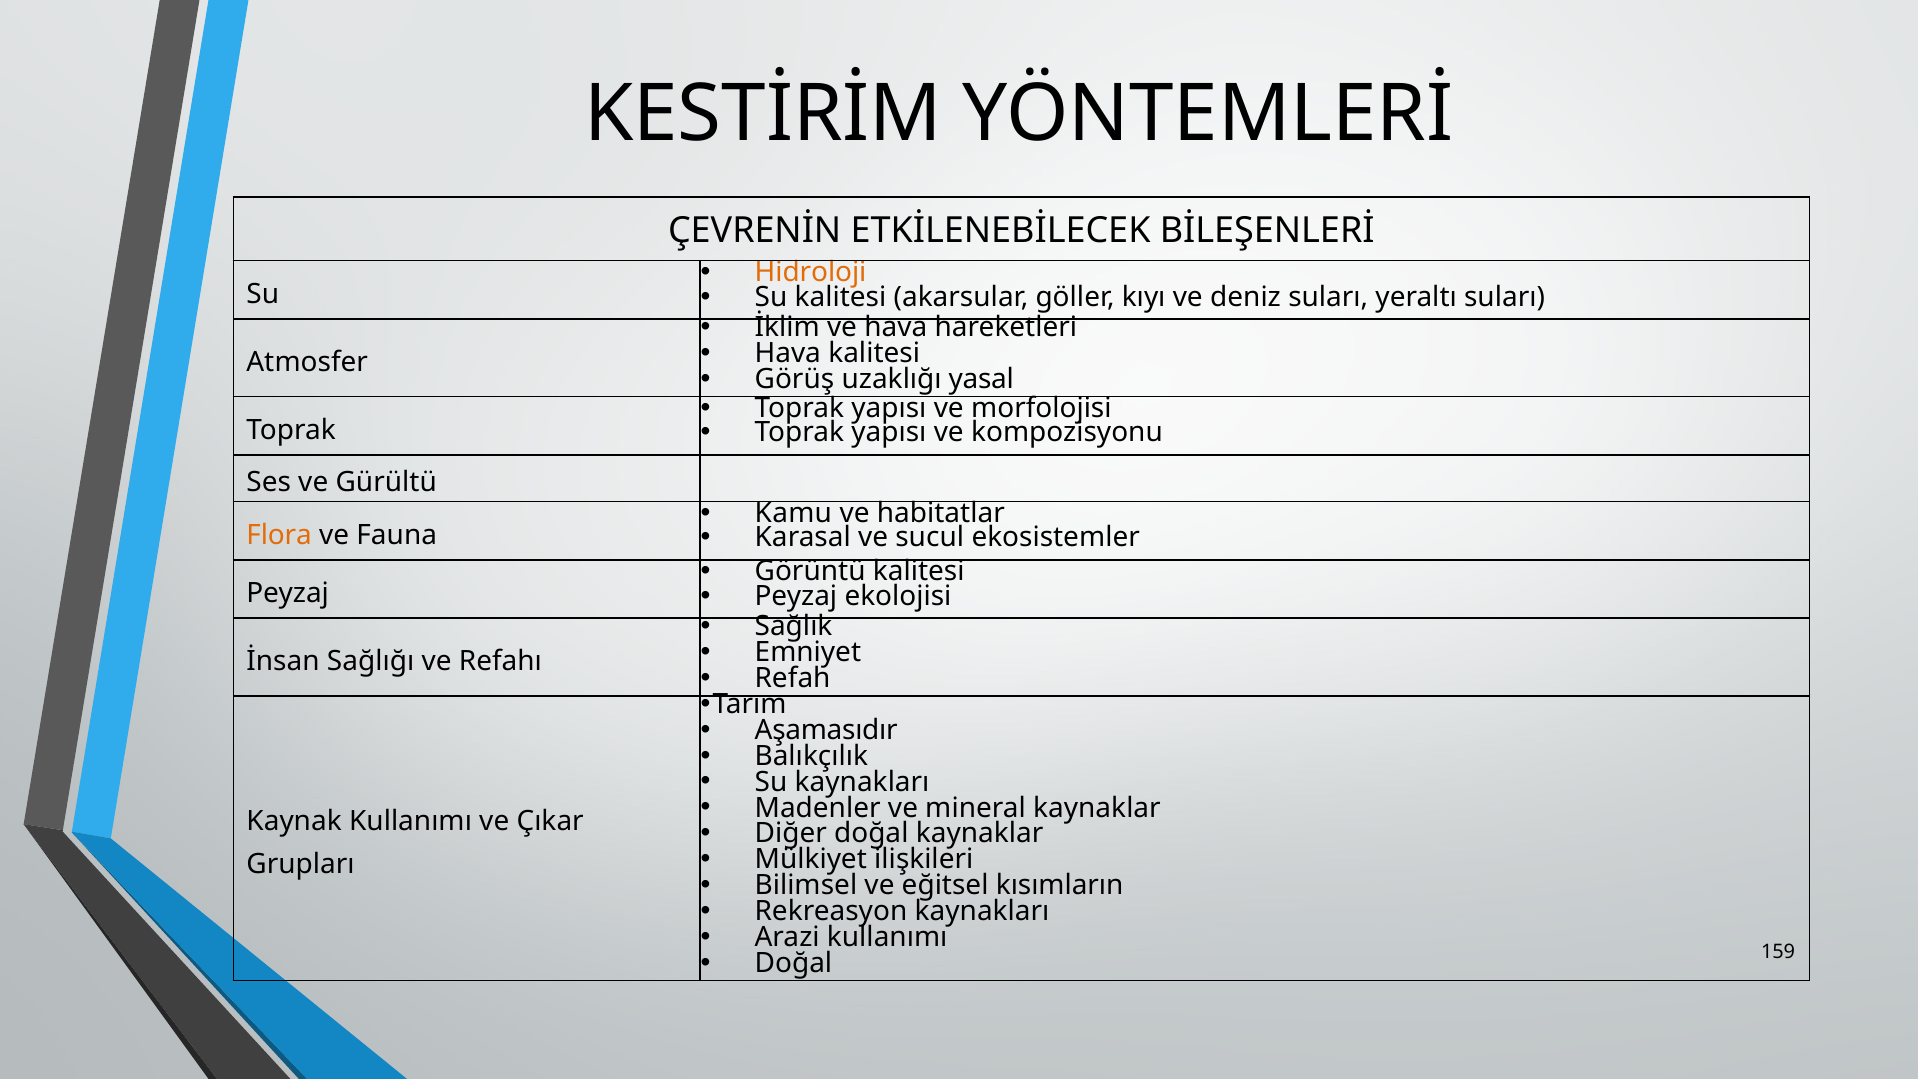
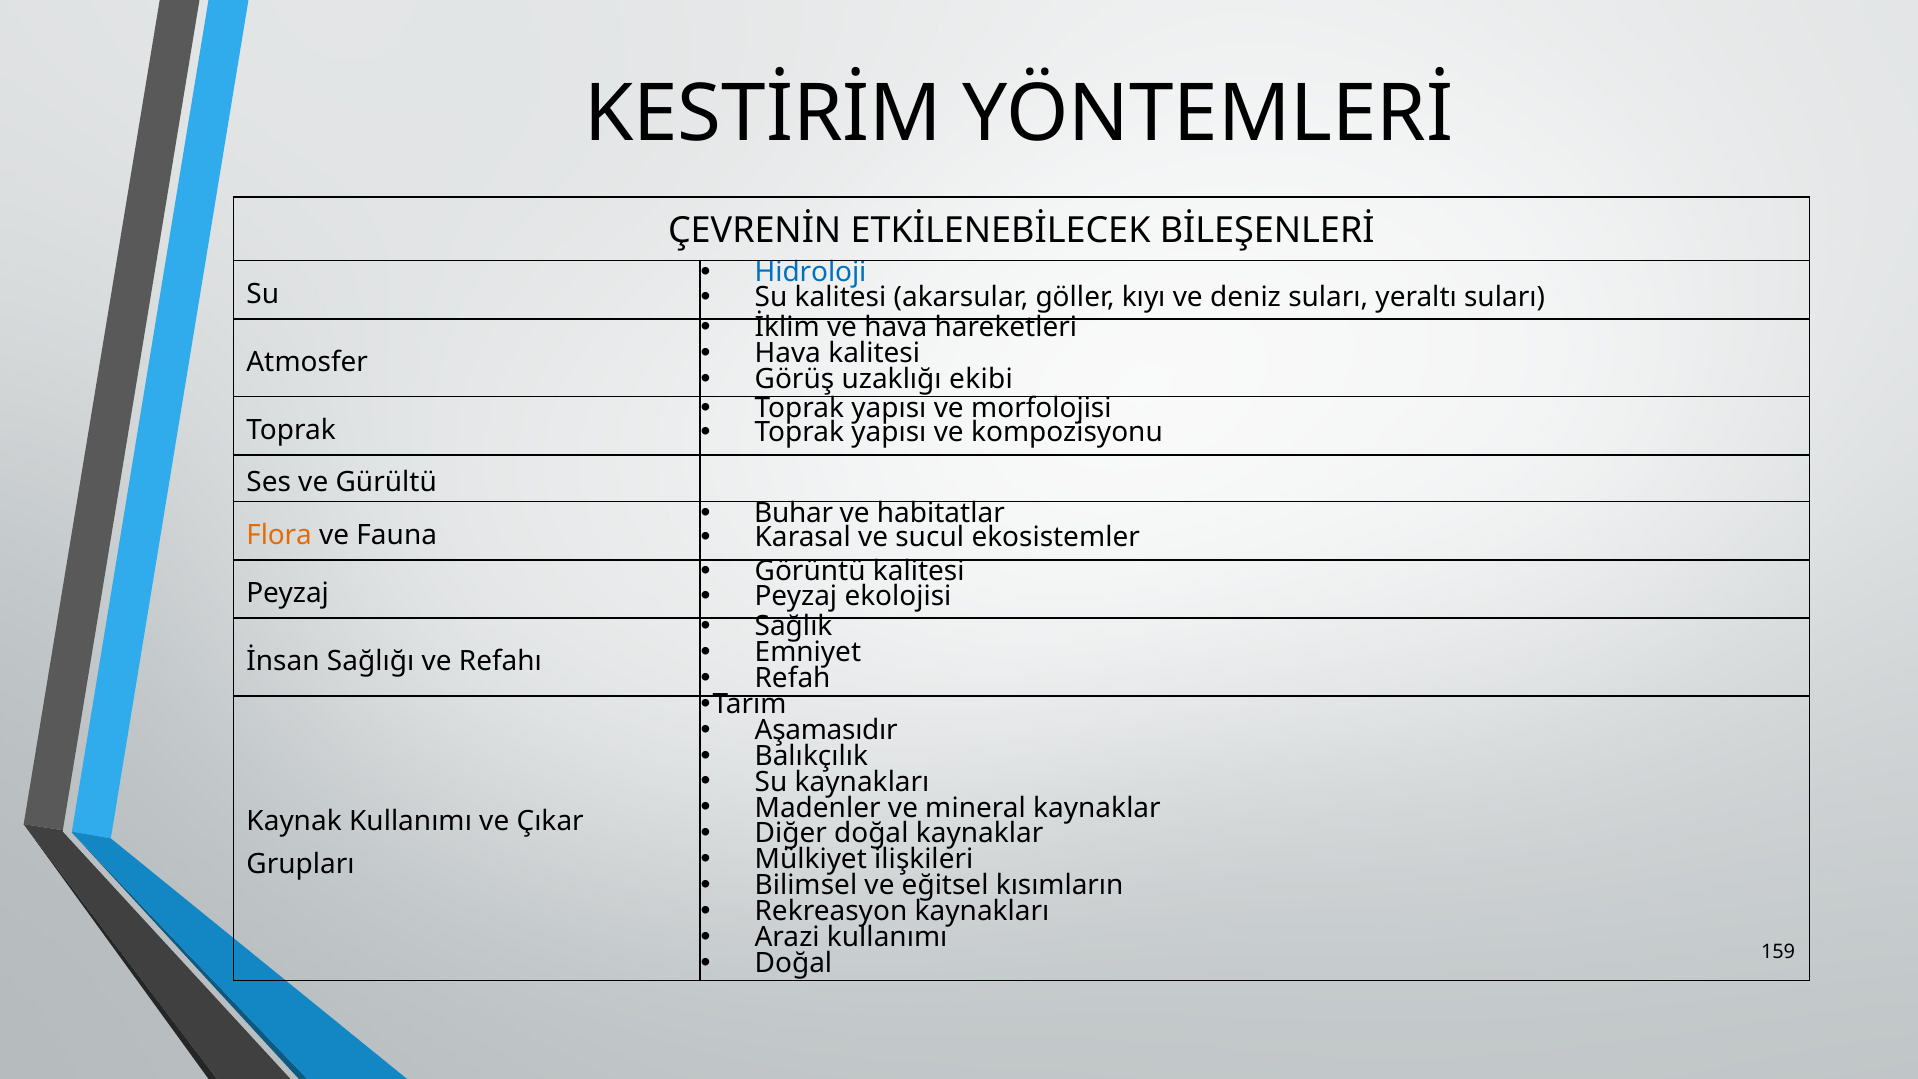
Hidroloji colour: orange -> blue (811, 272)
yasal: yasal -> ekibi (981, 379)
Kamu: Kamu -> Buhar (794, 513)
